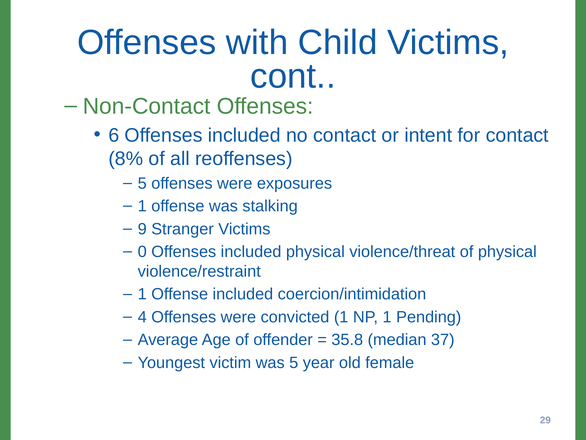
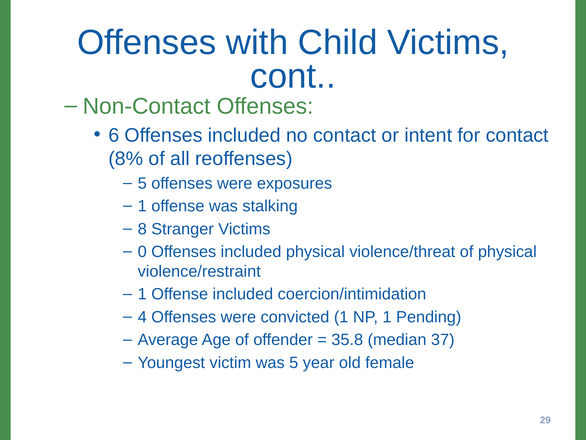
9: 9 -> 8 (142, 229)
